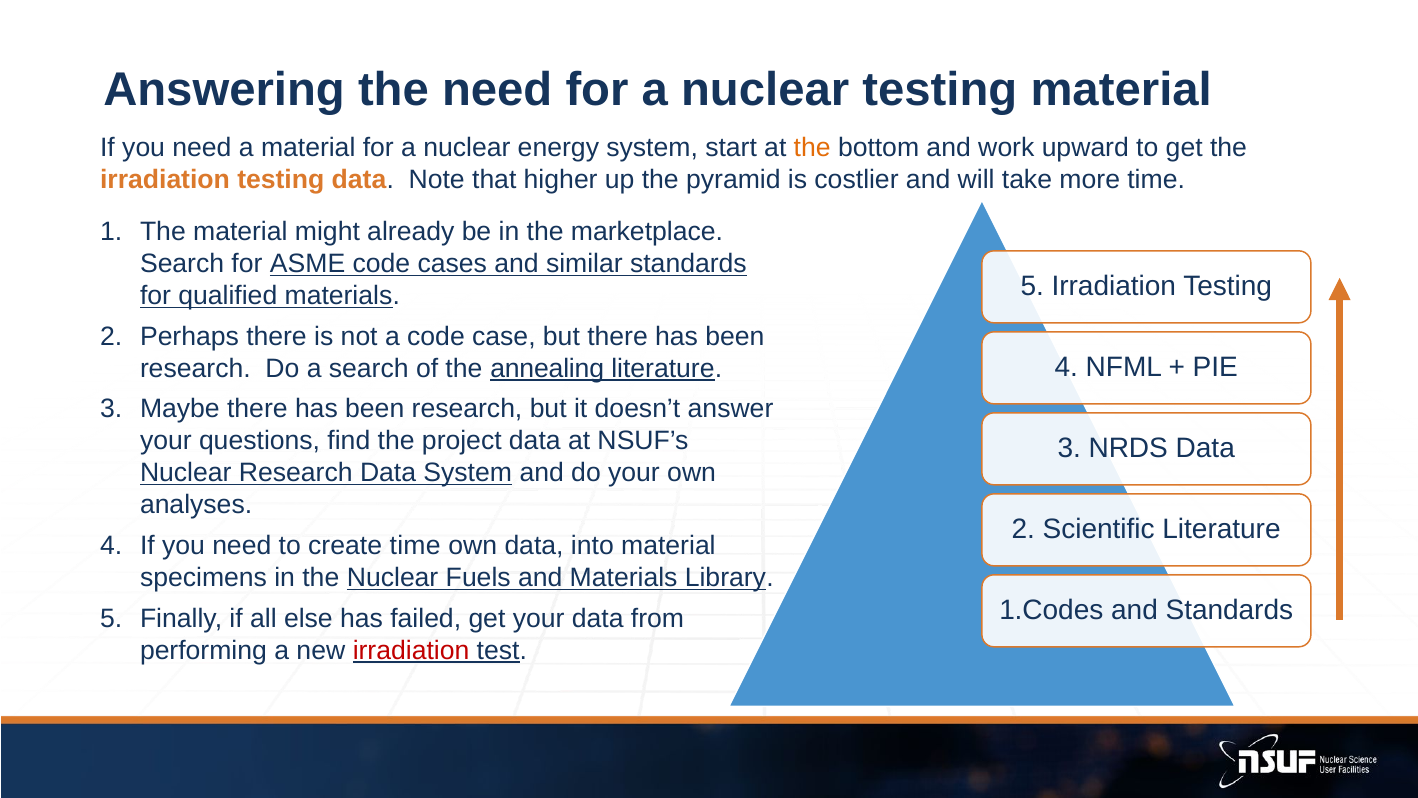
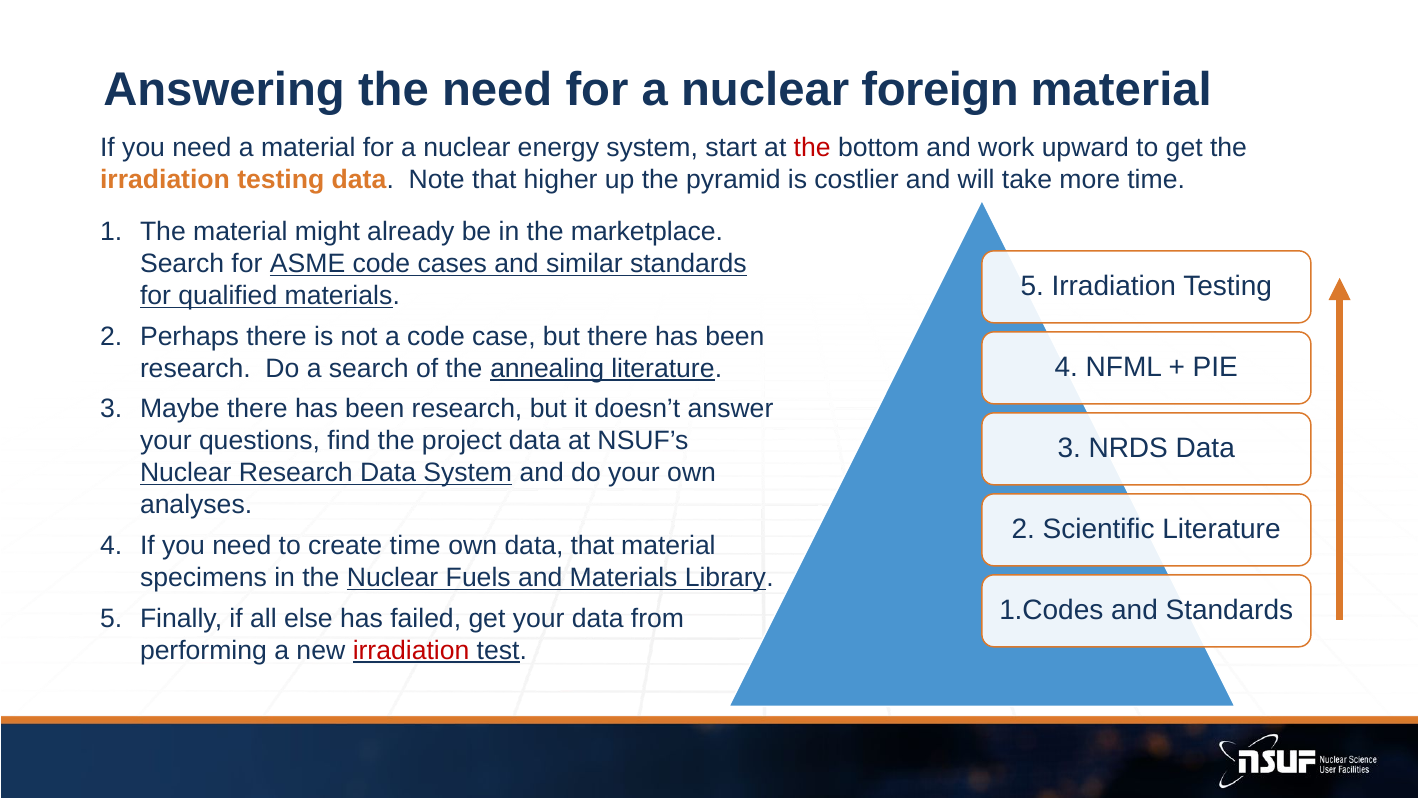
nuclear testing: testing -> foreign (940, 90)
the colour: orange -> red (812, 148)
data into: into -> that (592, 545)
